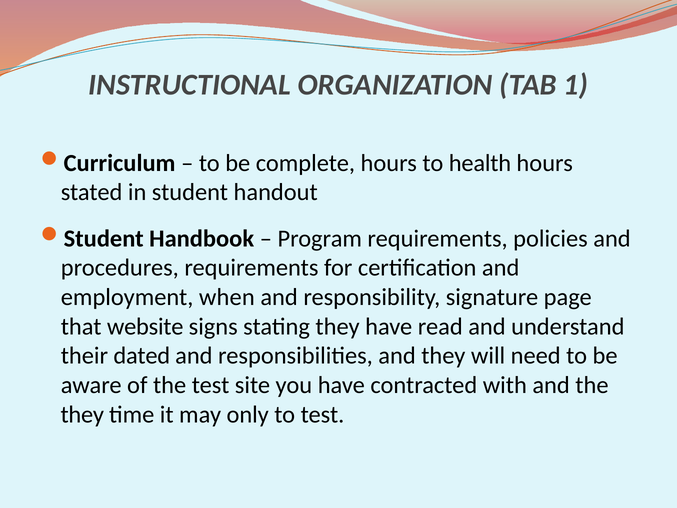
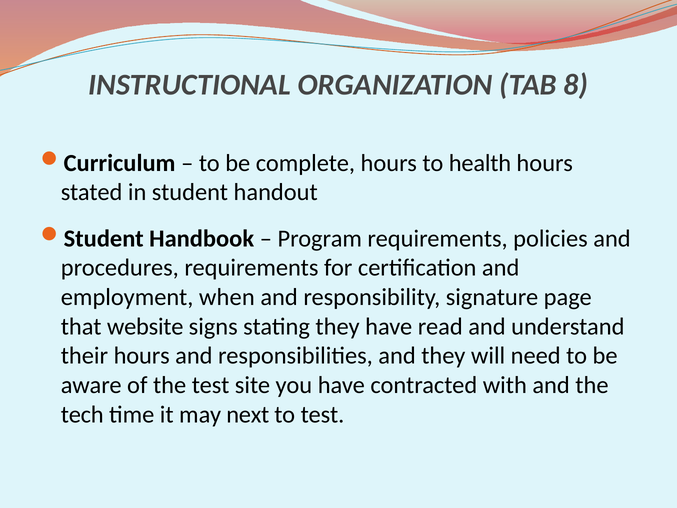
1: 1 -> 8 (576, 85)
their dated: dated -> hours (142, 356)
they: they -> tech (82, 414)
only: only -> next (248, 414)
